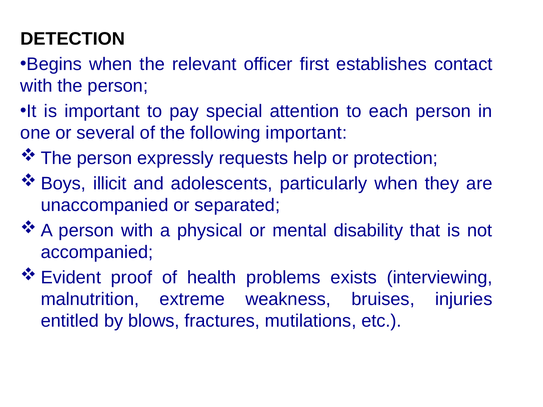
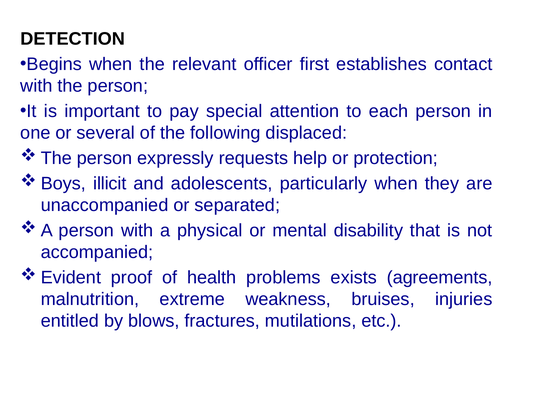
following important: important -> displaced (306, 133)
interviewing: interviewing -> agreements (440, 278)
